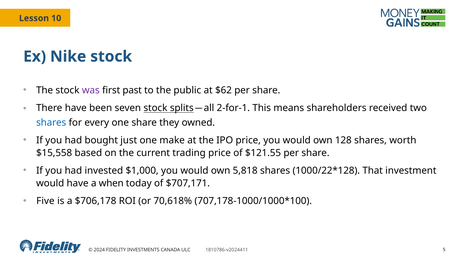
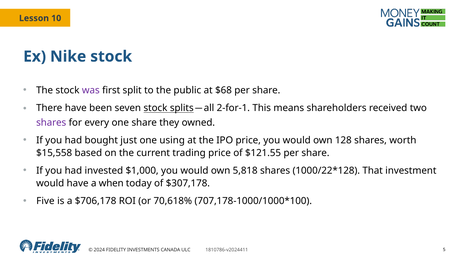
past: past -> split (132, 90)
$62: $62 -> $68 (223, 90)
shares colour: blue -> purple (51, 122)
make: make -> using (172, 140)
$707,171: $707,171 -> $307,178 (188, 183)
